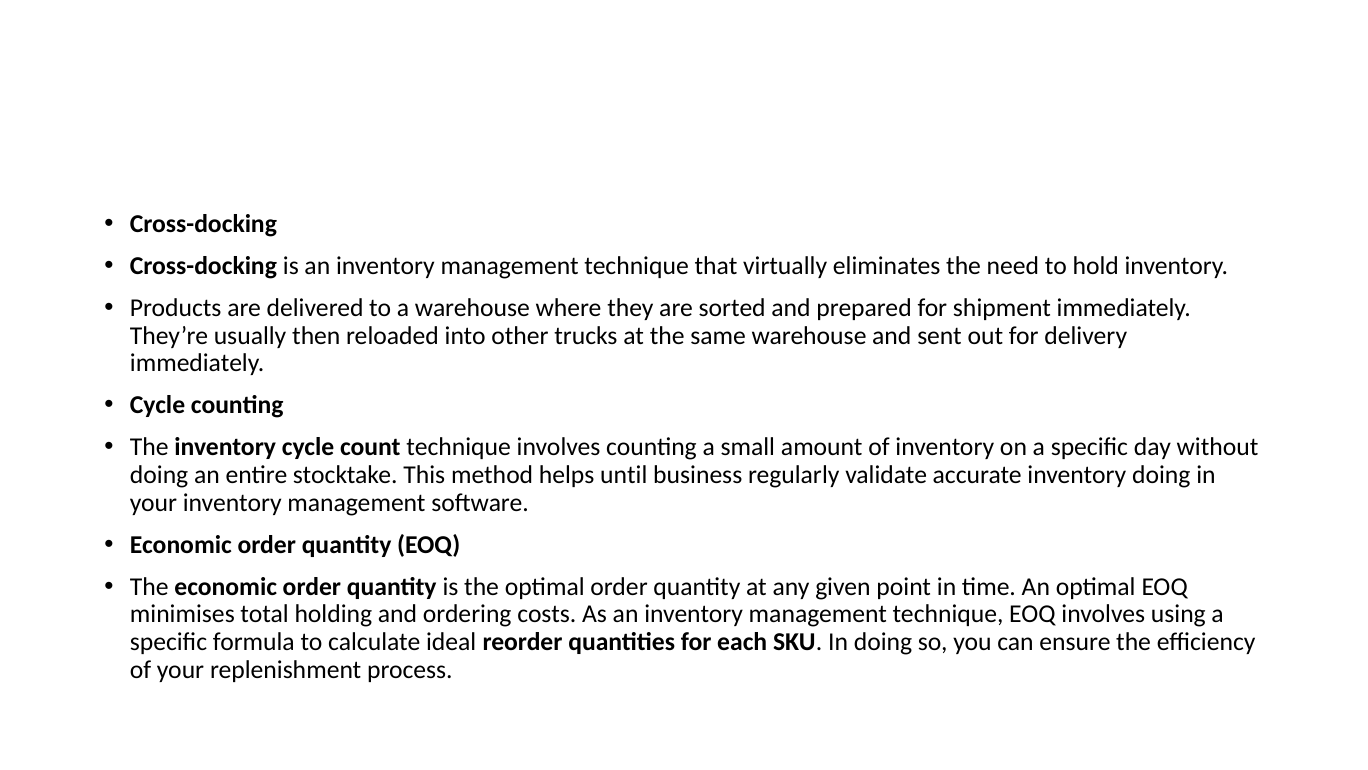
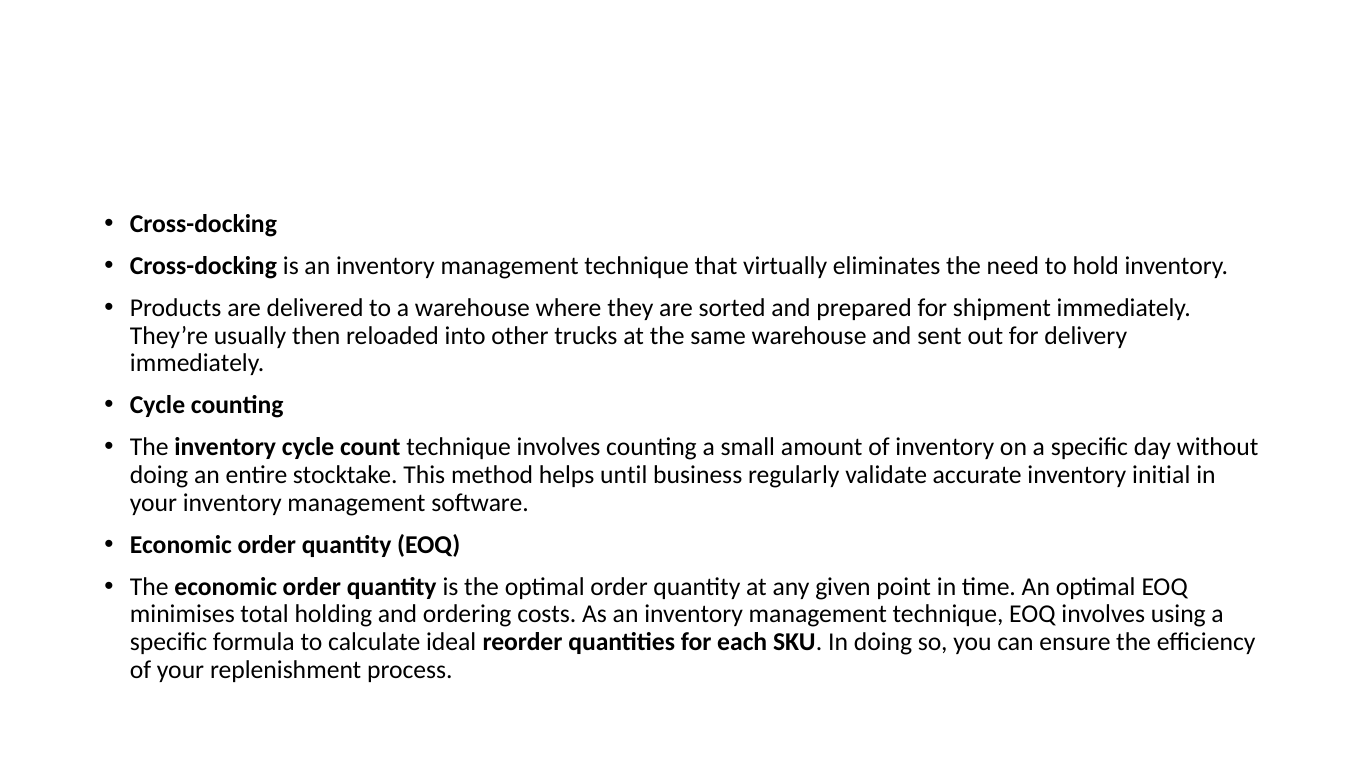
inventory doing: doing -> initial (1161, 475)
